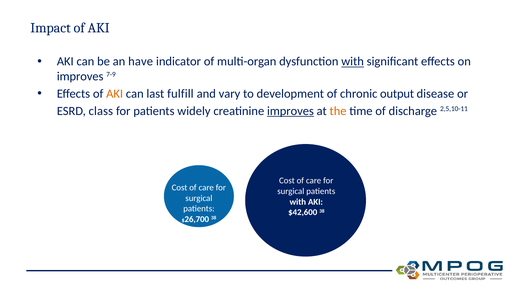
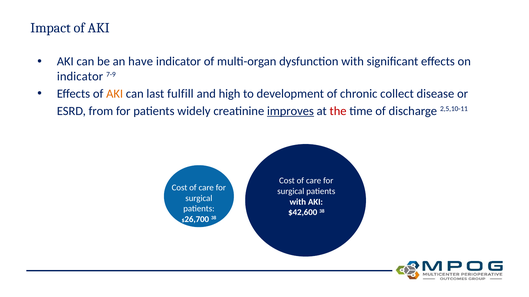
with underline: present -> none (353, 62)
improves: improves -> indicator (80, 77)
vary: vary -> high (230, 94)
output: output -> collect (397, 94)
class: class -> from (101, 111)
the colour: orange -> red (338, 111)
